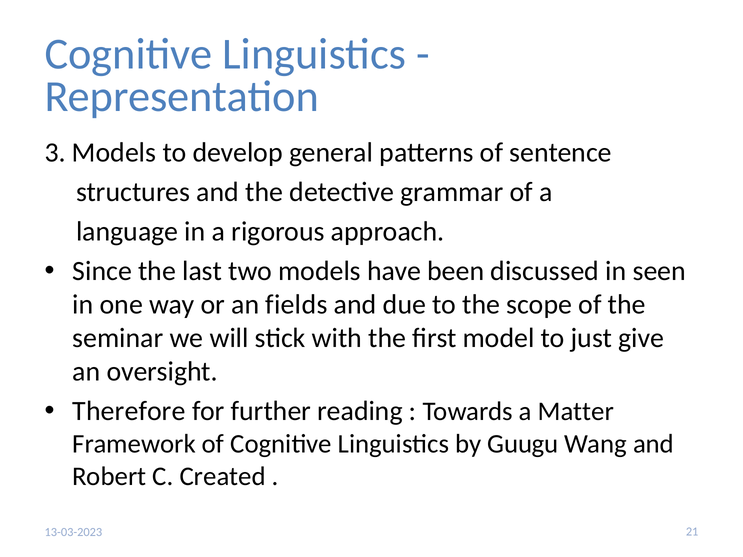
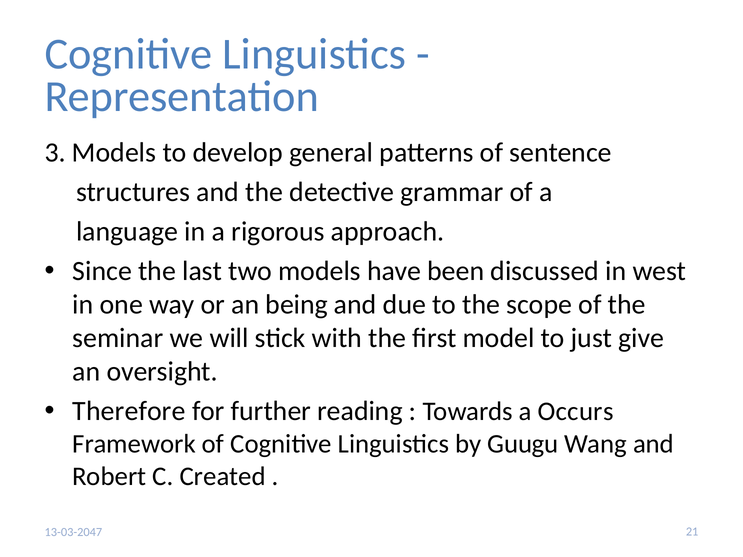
seen: seen -> west (659, 271)
fields: fields -> being (297, 305)
Matter: Matter -> Occurs (576, 412)
13-03-2023: 13-03-2023 -> 13-03-2047 (73, 532)
